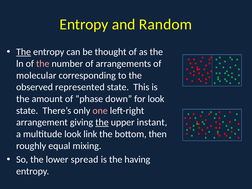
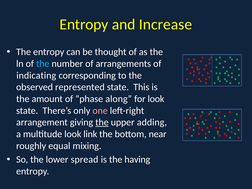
Random: Random -> Increase (165, 24)
The underline: present -> none (24, 52)
the colour: pink -> light blue (43, 64)
molecular: molecular -> indicating (36, 75)
down: down -> along (119, 99)
instant: instant -> adding (152, 122)
then: then -> near (158, 134)
